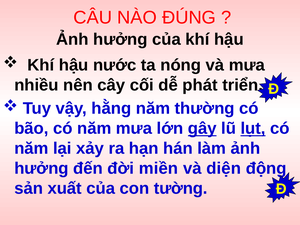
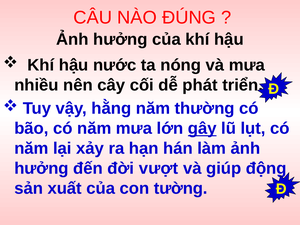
lụt underline: present -> none (253, 128)
miền: miền -> vượt (158, 168)
diện: diện -> giúp (224, 168)
